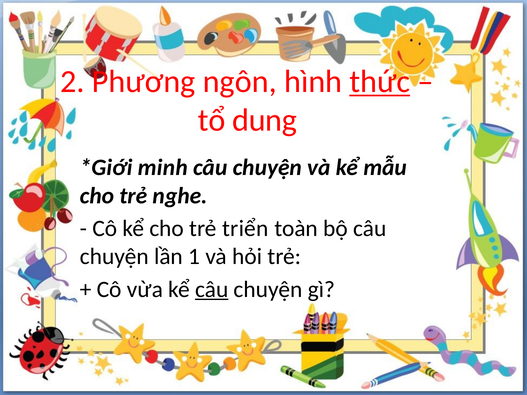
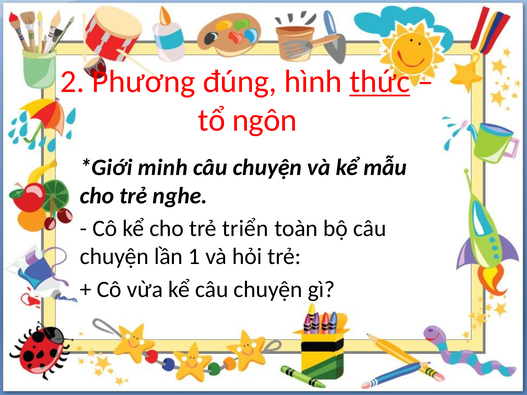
ngôn: ngôn -> đúng (240, 82)
dung: dung -> ngôn (265, 120)
câu underline: present -> none (212, 289)
